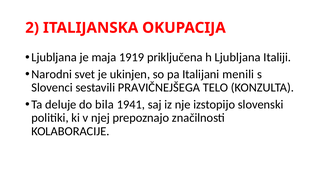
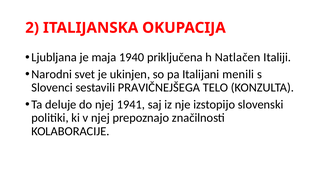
1919: 1919 -> 1940 (132, 57)
h Ljubljana: Ljubljana -> Natlačen (238, 57)
do bila: bila -> njej (104, 105)
